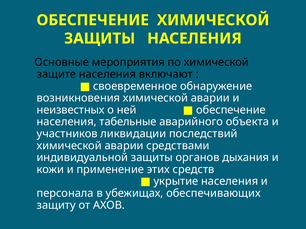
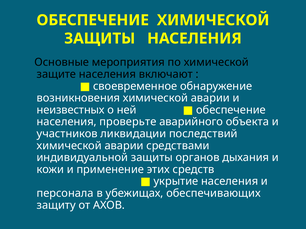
табельные: табельные -> проверьте (128, 122)
